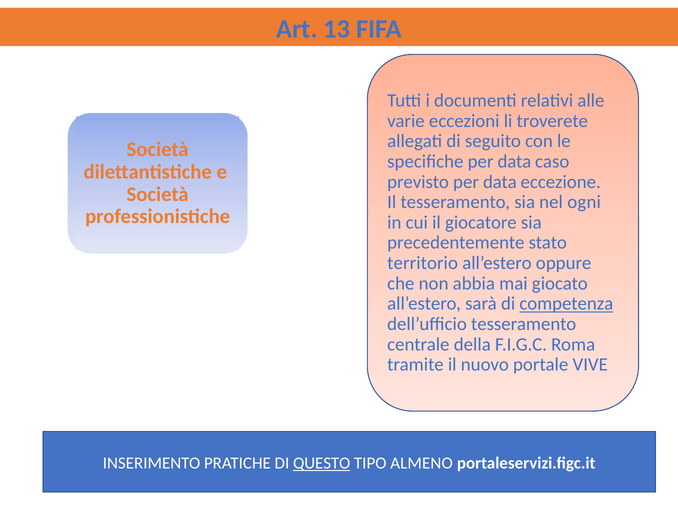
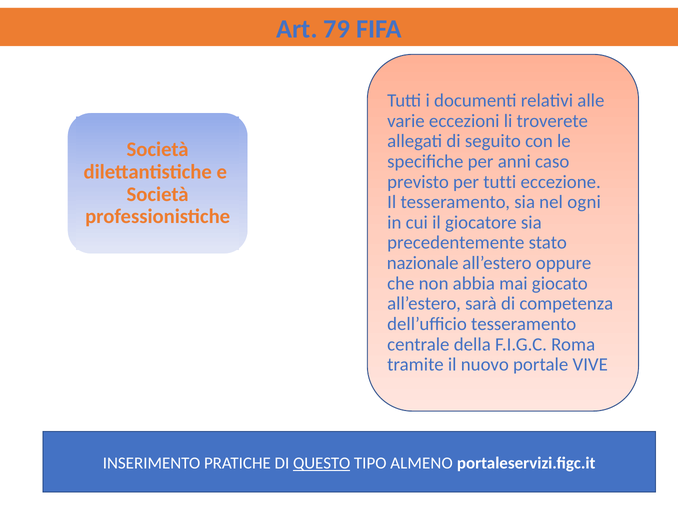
13: 13 -> 79 (337, 29)
specifiche per data: data -> anni (514, 162)
previsto per data: data -> tutti (500, 182)
territorio: territorio -> nazionale (423, 263)
competenza underline: present -> none (566, 304)
